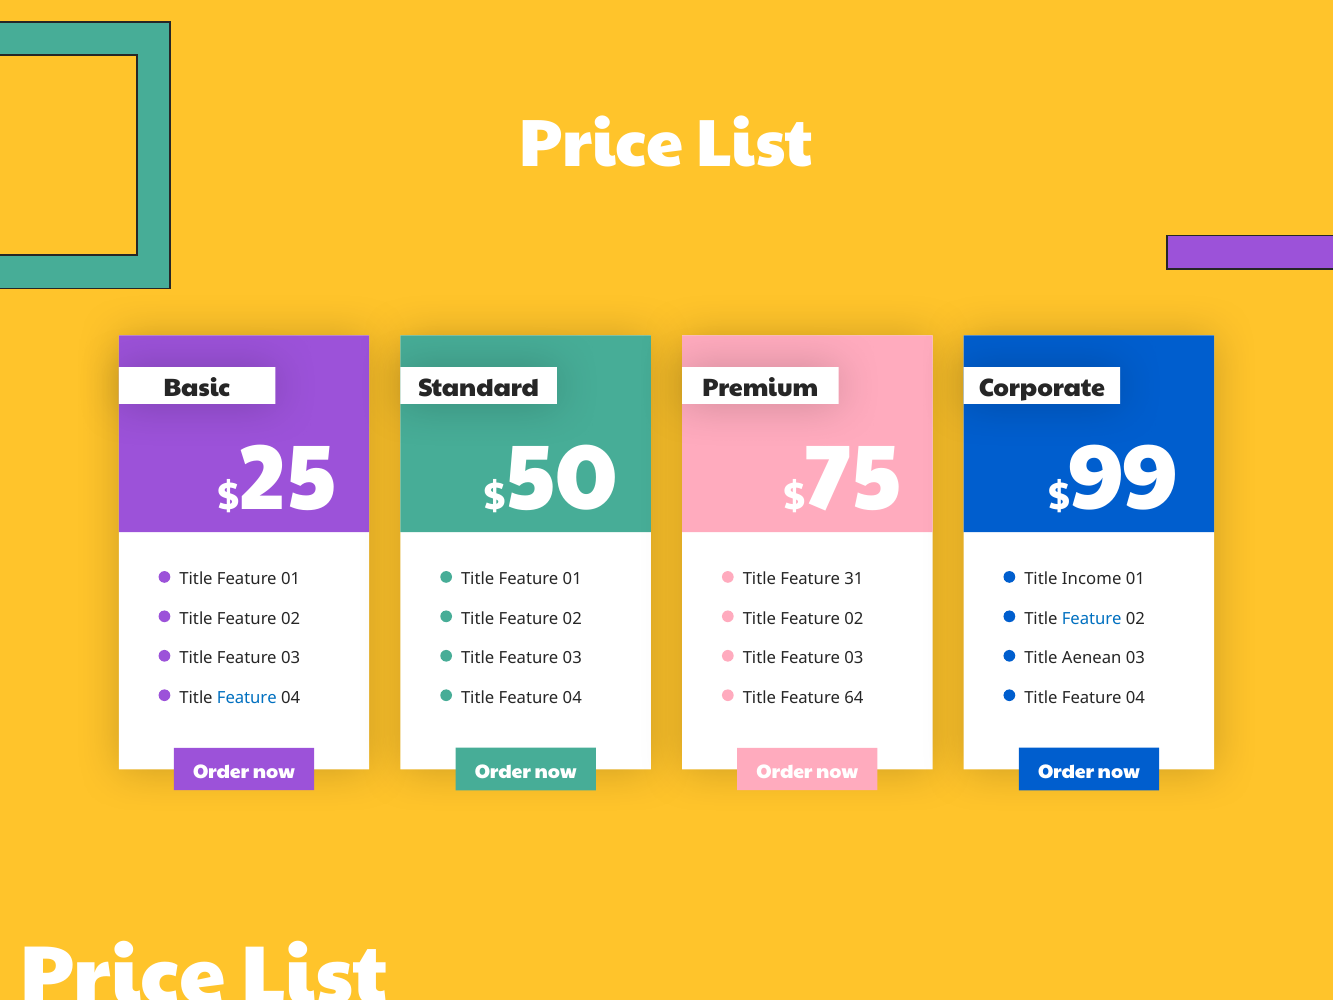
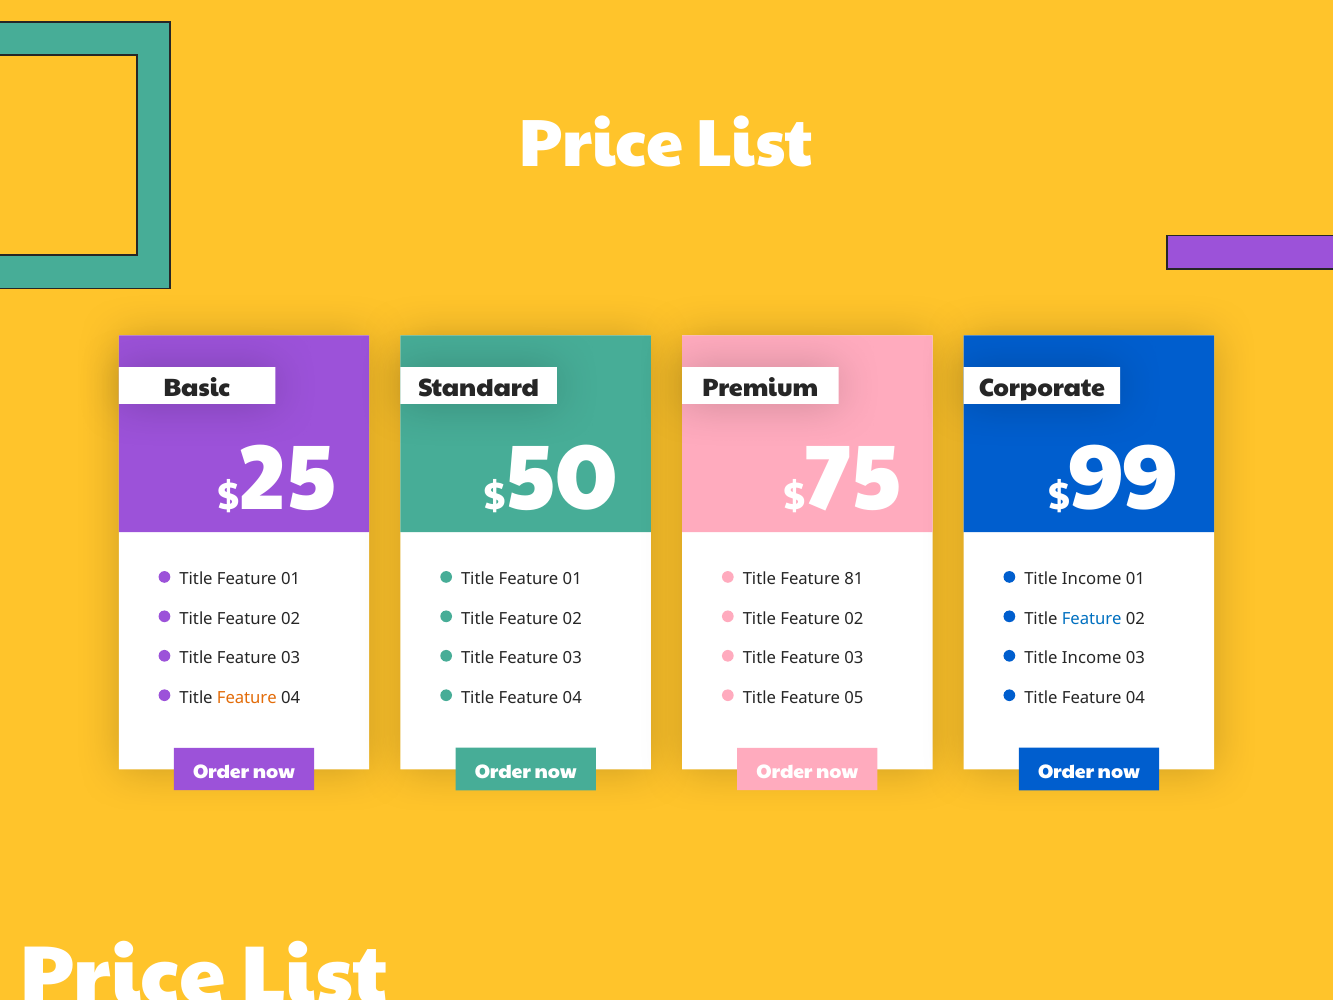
31: 31 -> 81 (854, 579)
Aenean: Aenean -> Income (1092, 658)
Feature colour: blue -> orange (247, 697)
64: 64 -> 05 (854, 697)
